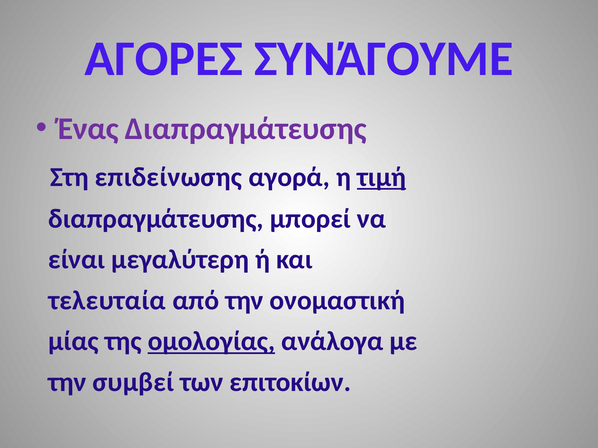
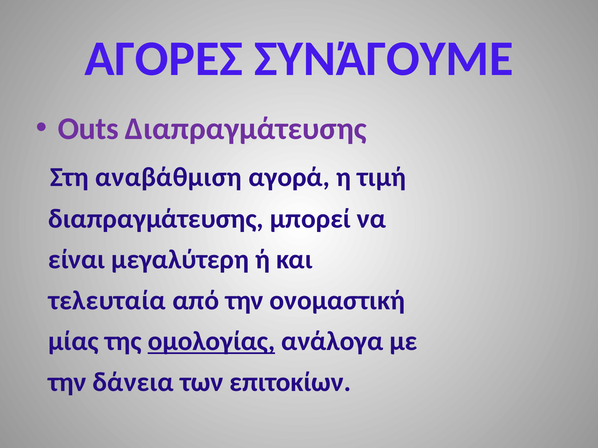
Ένας: Ένας -> Outs (88, 129)
επιδείνωσης: επιδείνωσης -> αναβάθμιση (168, 177)
τιμή underline: present -> none (382, 177)
συμβεί: συμβεί -> δάνεια (133, 383)
